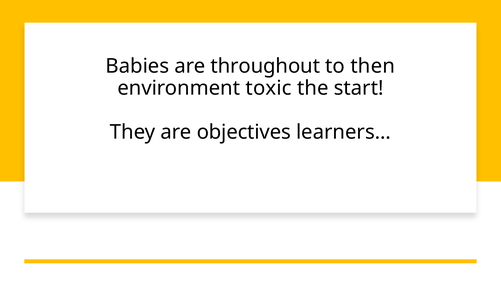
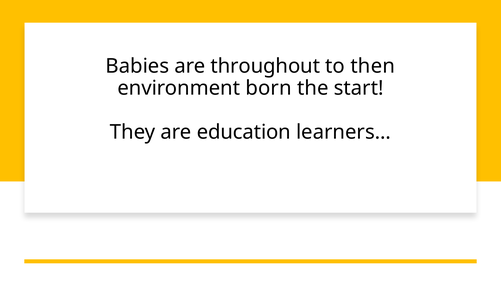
toxic: toxic -> born (269, 88)
objectives: objectives -> education (244, 132)
